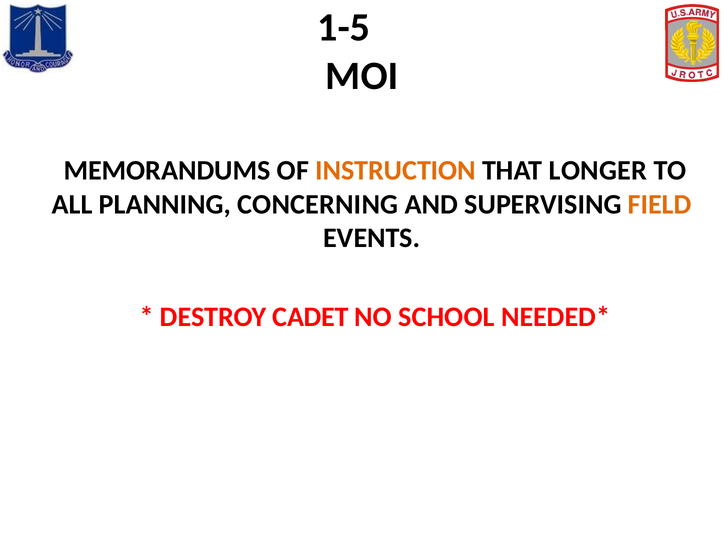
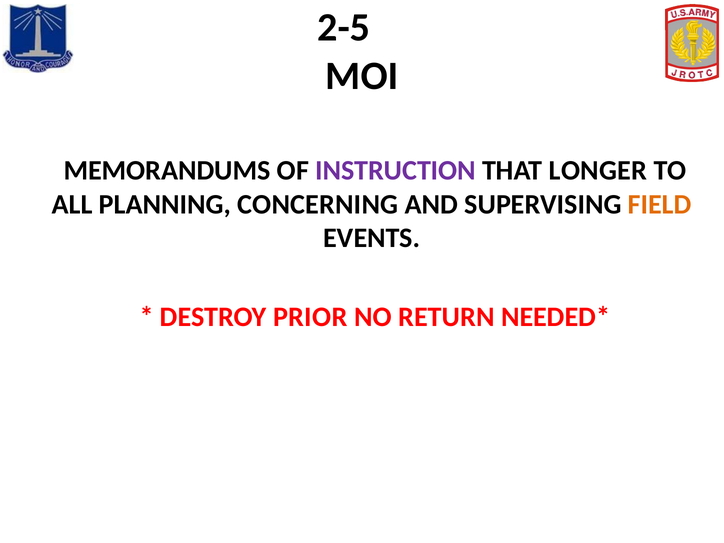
1-5: 1-5 -> 2-5 (344, 28)
INSTRUCTION colour: orange -> purple (395, 171)
CADET: CADET -> PRIOR (310, 317)
SCHOOL: SCHOOL -> RETURN (446, 317)
